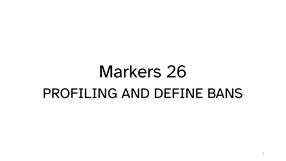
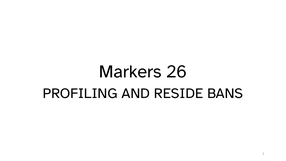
DEFINE: DEFINE -> RESIDE (179, 93)
